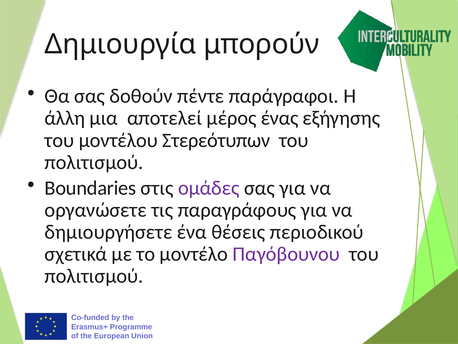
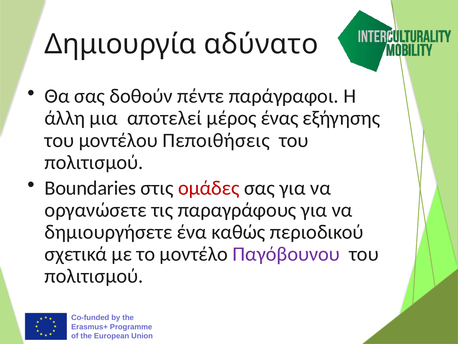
μπορούν: μπορούν -> αδύνατο (261, 44)
Στερεότυπων: Στερεότυπων -> Πεποιθήσεις (216, 140)
ομάδες colour: purple -> red (209, 188)
θέσεις: θέσεις -> καθώς (238, 232)
